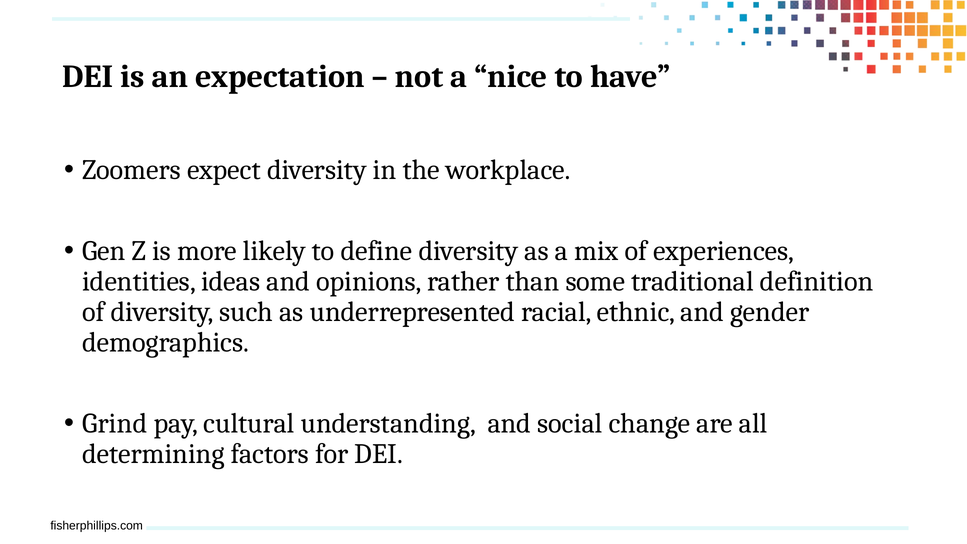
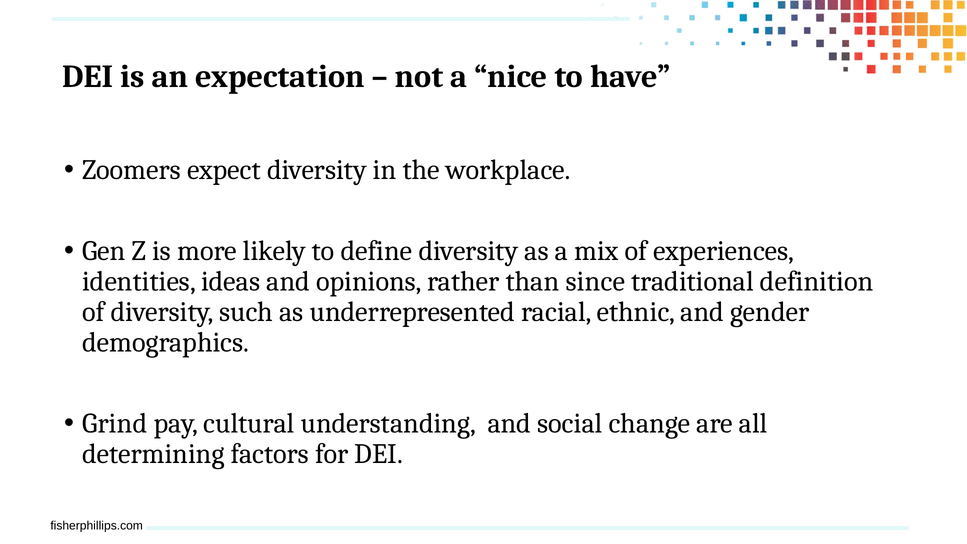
some: some -> since (595, 281)
